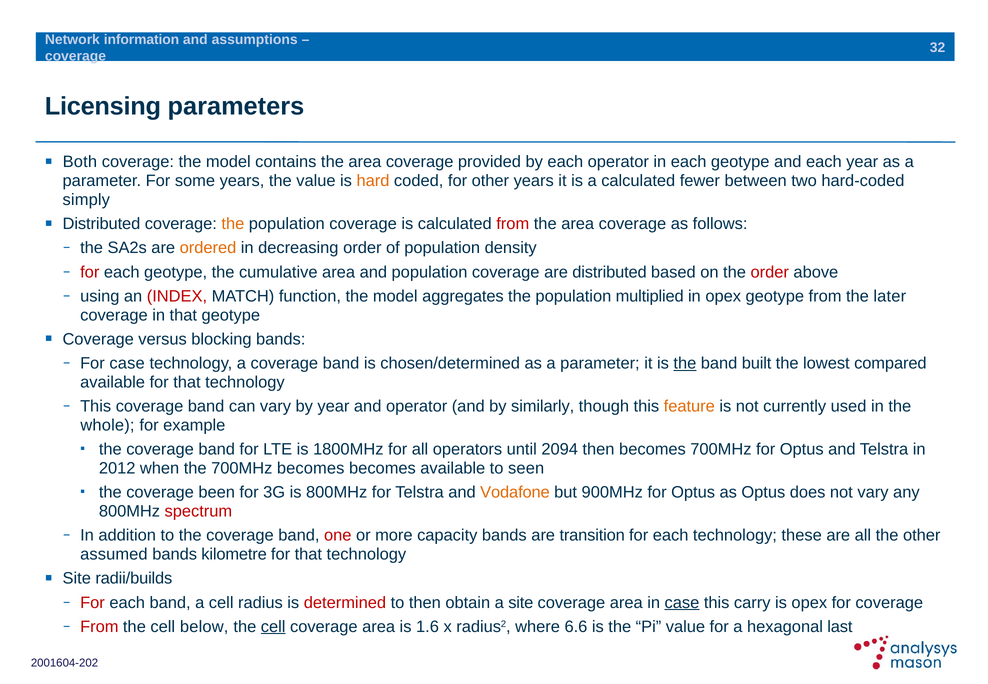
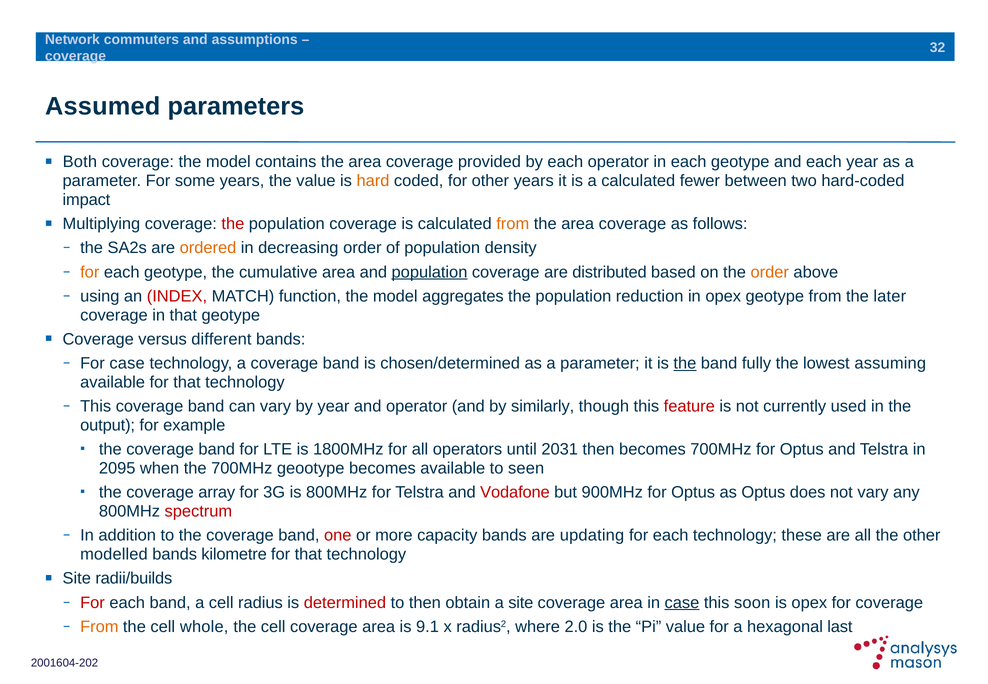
information: information -> commuters (141, 40)
Licensing: Licensing -> Assumed (103, 106)
simply: simply -> impact (86, 200)
Distributed: Distributed -> Multiplying (101, 224)
the colour: orange -> red (233, 224)
from colour: red -> orange (513, 224)
for colour: red -> orange (90, 272)
population underline: none -> present (430, 272)
order colour: red -> orange (770, 272)
multiplied: multiplied -> reduction (650, 296)
blocking: blocking -> different (221, 339)
built: built -> fully (757, 363)
compared: compared -> assuming (890, 363)
feature colour: orange -> red (689, 406)
whole: whole -> output (108, 425)
2094: 2094 -> 2031 (560, 449)
2012: 2012 -> 2095 (117, 468)
700MHz becomes: becomes -> geootype (311, 468)
been: been -> array (217, 492)
Vodafone colour: orange -> red (515, 492)
transition: transition -> updating (592, 535)
assumed: assumed -> modelled (114, 554)
carry: carry -> soon (752, 603)
From colour: red -> orange (99, 627)
below: below -> whole (204, 627)
cell underline: present -> none (273, 627)
1.6: 1.6 -> 9.1 (427, 627)
6.6: 6.6 -> 2.0 (576, 627)
